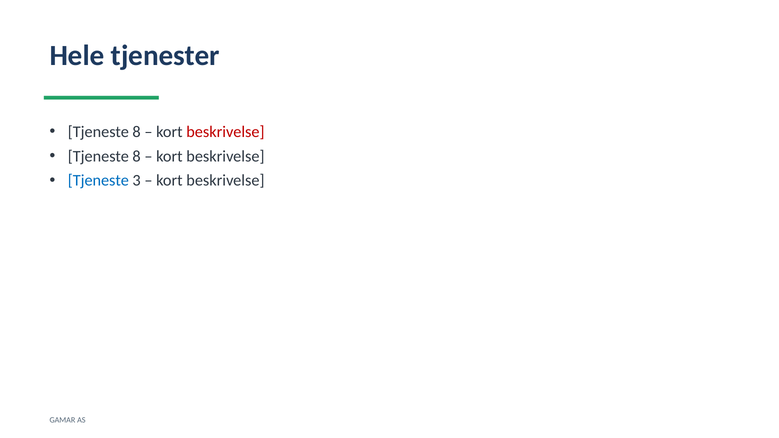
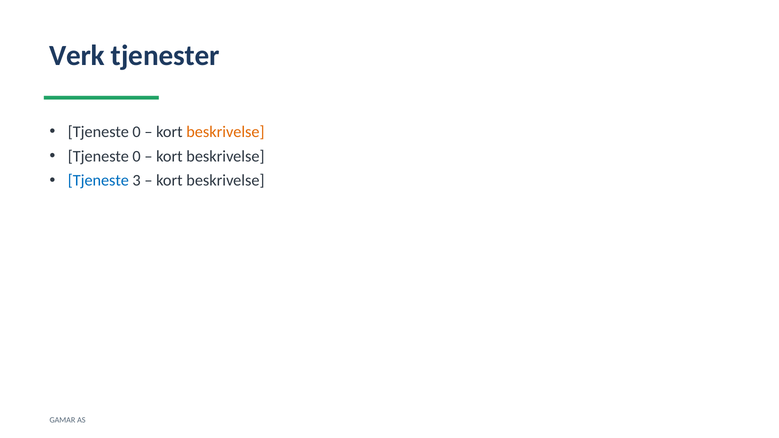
Hele: Hele -> Verk (77, 56)
8: 8 -> 0 (137, 132)
beskrivelse colour: red -> orange (225, 132)
8: 8 -> 0 (137, 156)
